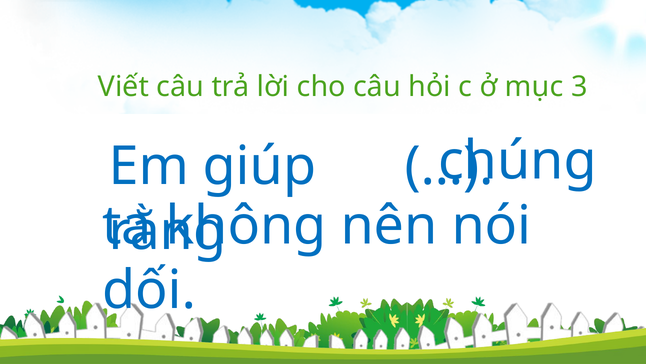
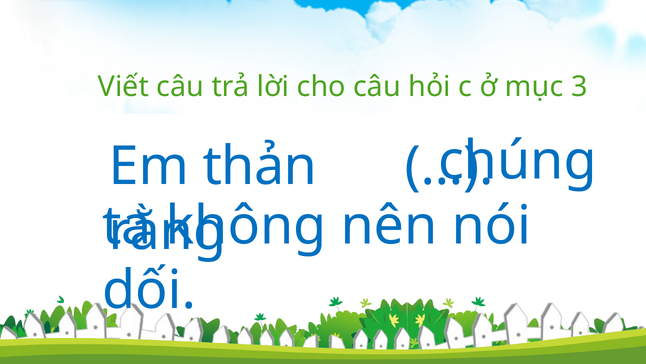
giúp: giúp -> thản (260, 166)
